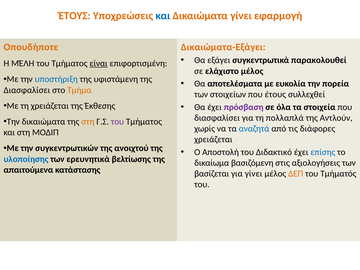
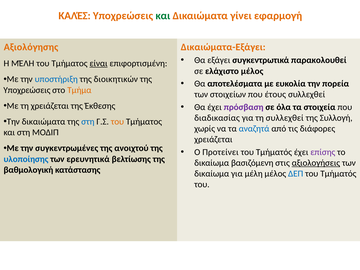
ΈΤΟΥΣ: ΈΤΟΥΣ -> ΚΑΛΈΣ (75, 16)
και colour: blue -> green (163, 16)
Οπουδήποτε: Οπουδήποτε -> Αξιολόγησης (31, 47)
υφιστάμενη: υφιστάμενη -> διοικητικών (116, 79)
Διασφαλίσει: Διασφαλίσει -> Υποχρεώσεις (27, 90)
διασφαλίσει: διασφαλίσει -> διαδικασίας (217, 118)
τη πολλαπλά: πολλαπλά -> συλλεχθεί (285, 118)
Αντλούν: Αντλούν -> Συλλογή (336, 118)
στη colour: orange -> blue (88, 122)
του colour: purple -> orange (117, 122)
συγκεντρωτικών: συγκεντρωτικών -> συγκεντρωμένες (67, 148)
Αποστολή: Αποστολή -> Προτείνει (221, 152)
Διδακτικό: Διδακτικό -> Τμήματός (274, 152)
επίσης colour: blue -> purple (323, 152)
αξιολογήσεις underline: none -> present (316, 163)
απαιτούμενα: απαιτούμενα -> βαθμολογική (28, 170)
βασίζεται: βασίζεται -> δικαίωμα (212, 174)
για γίνει: γίνει -> μέλη (254, 174)
ΔΕΠ colour: orange -> blue (296, 174)
